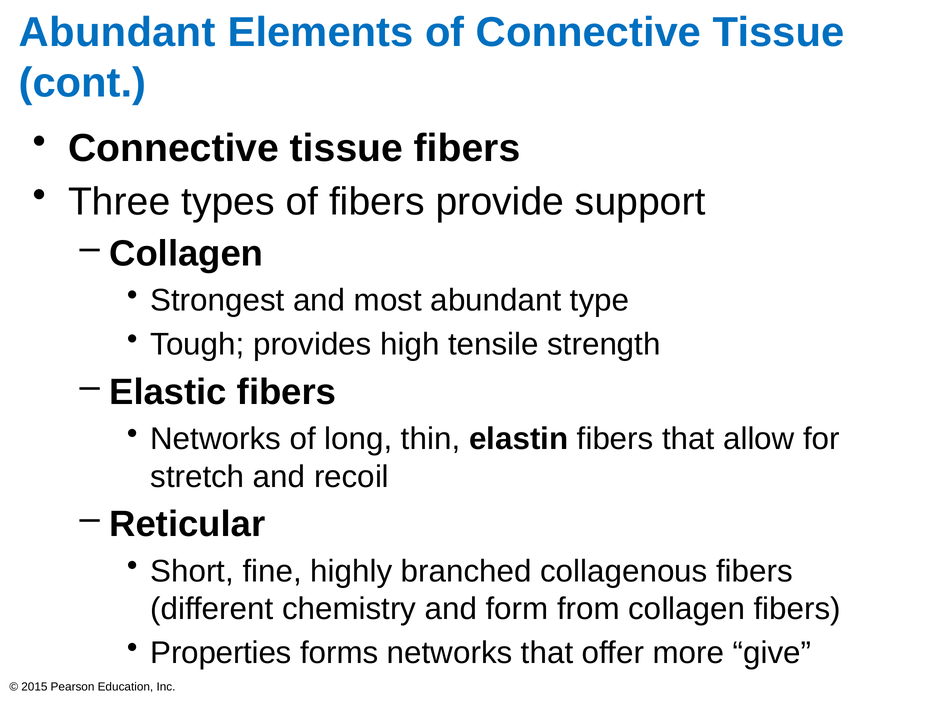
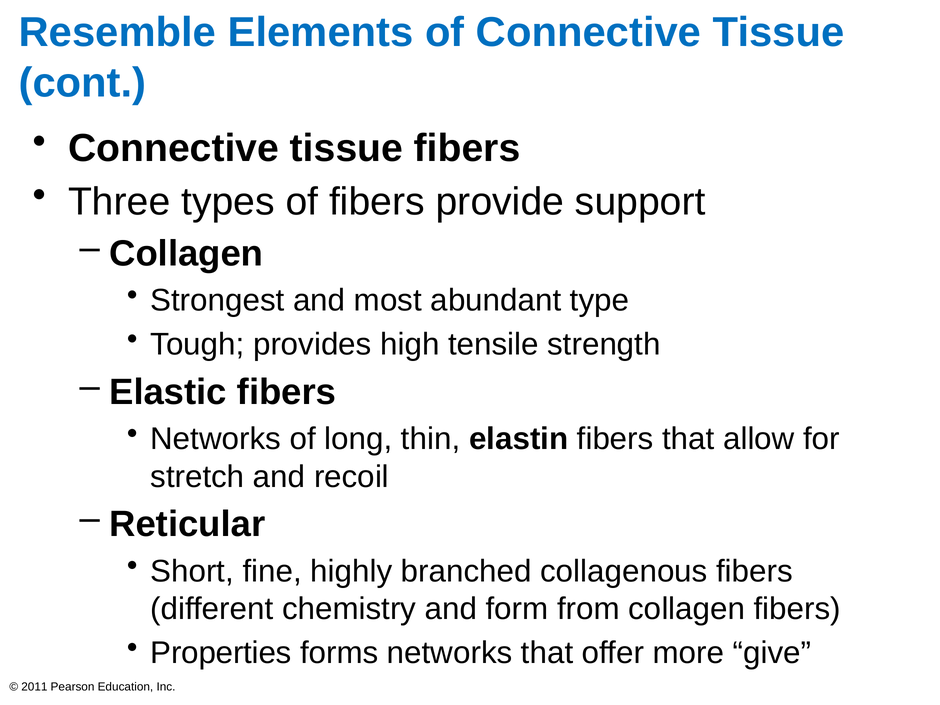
Abundant: Abundant -> Resemble (117, 33)
2015: 2015 -> 2011 (34, 687)
